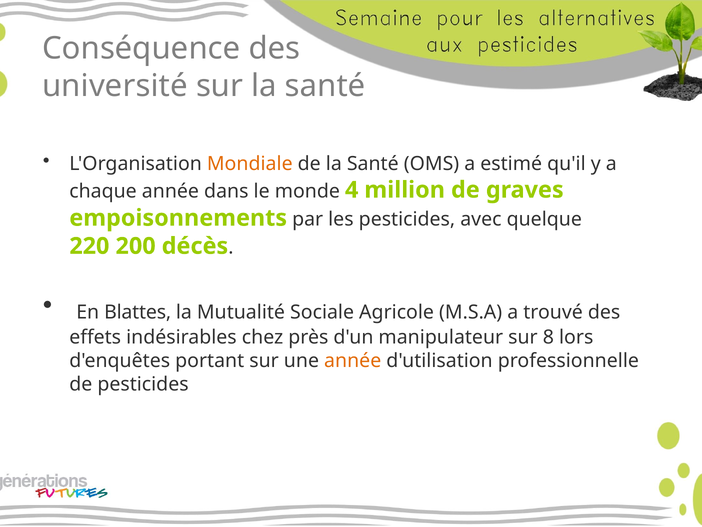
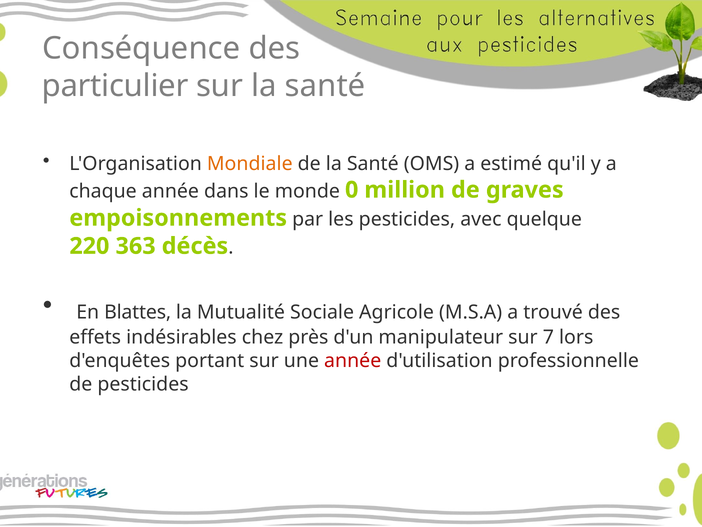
université: université -> particulier (115, 86)
4: 4 -> 0 (352, 190)
200: 200 -> 363 (136, 246)
8: 8 -> 7 (548, 337)
année colour: orange -> red (353, 360)
